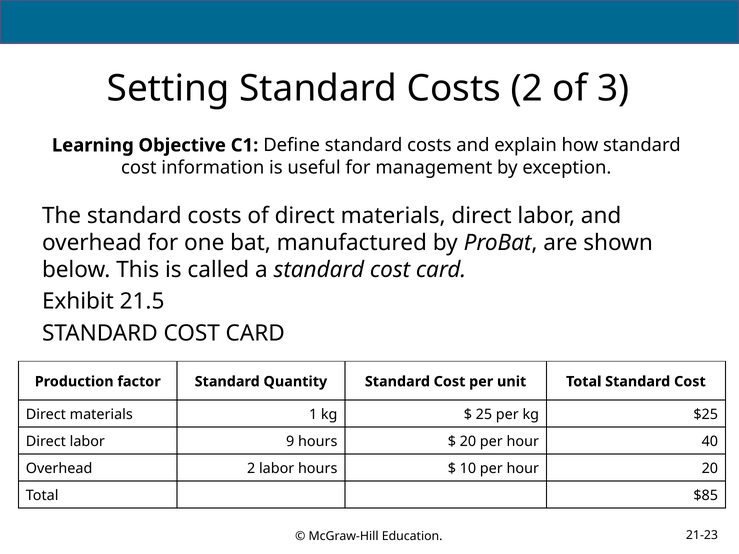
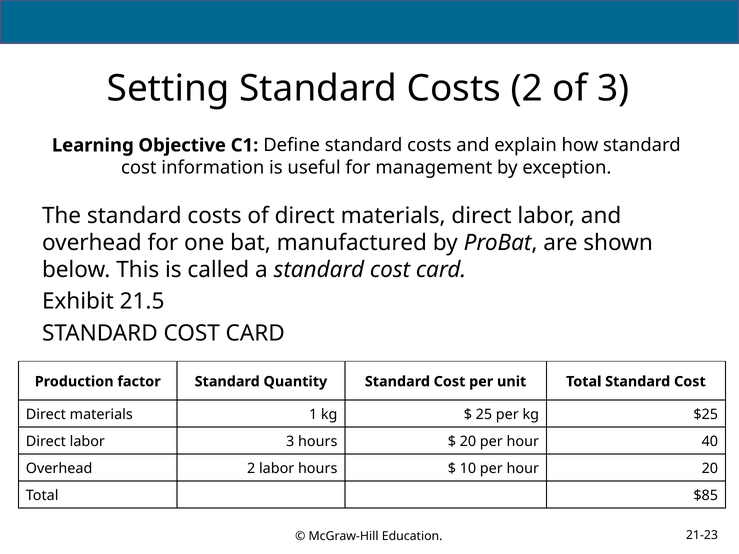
labor 9: 9 -> 3 (290, 442)
